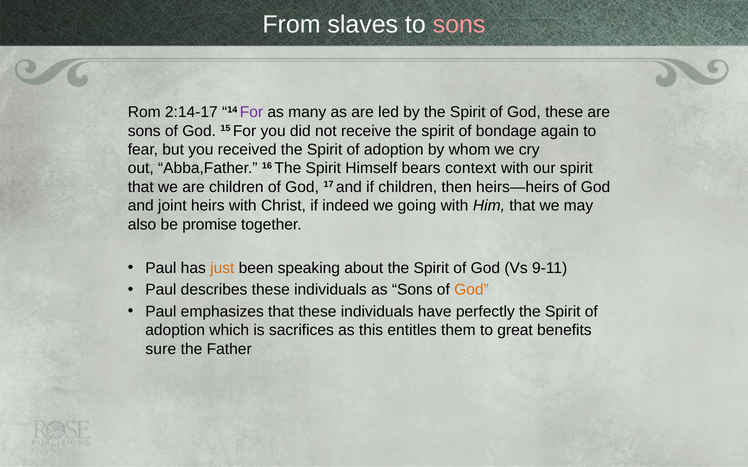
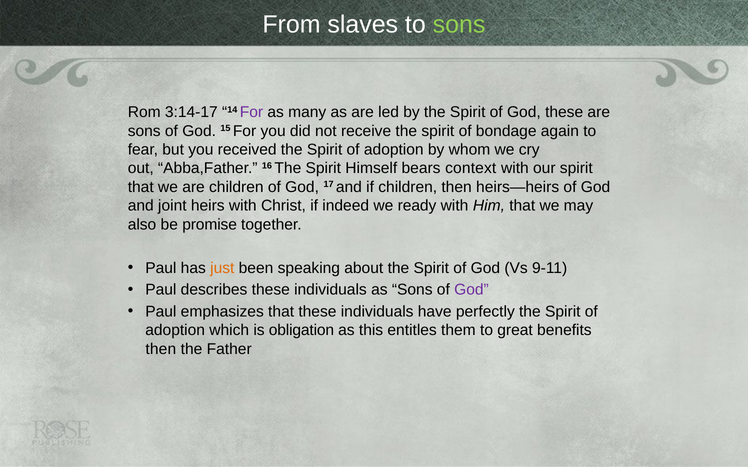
sons colour: pink -> light green (459, 24)
2:14-17: 2:14-17 -> 3:14-17 (191, 112)
going: going -> ready (417, 206)
God colour: orange -> purple (471, 290)
sacrifices: sacrifices -> obligation (301, 331)
sure: sure -> then (161, 349)
